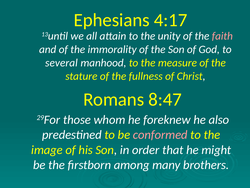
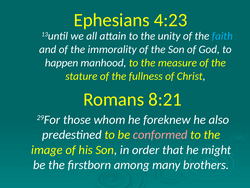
4:17: 4:17 -> 4:23 (171, 20)
faith colour: pink -> light blue (222, 36)
several: several -> happen (62, 63)
8:47: 8:47 -> 8:21 (165, 99)
